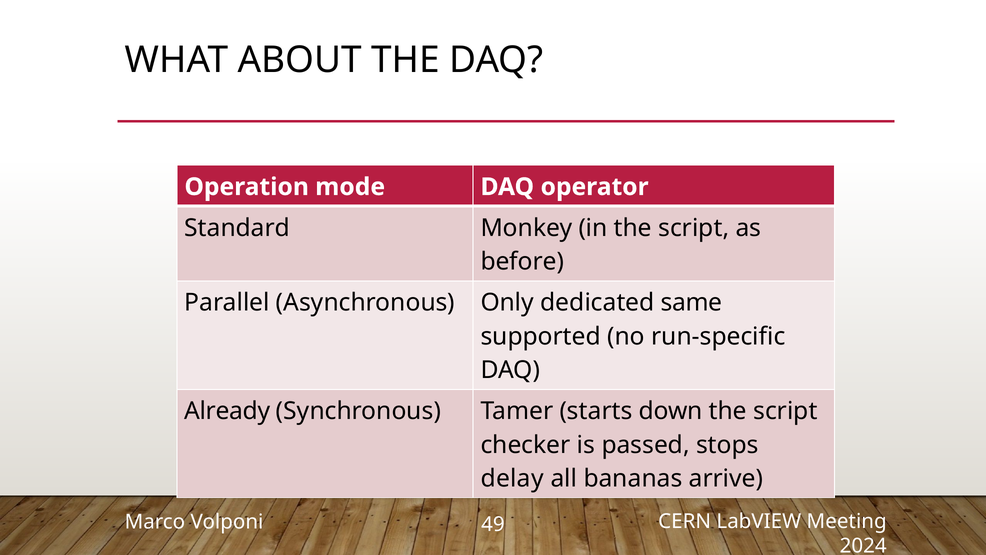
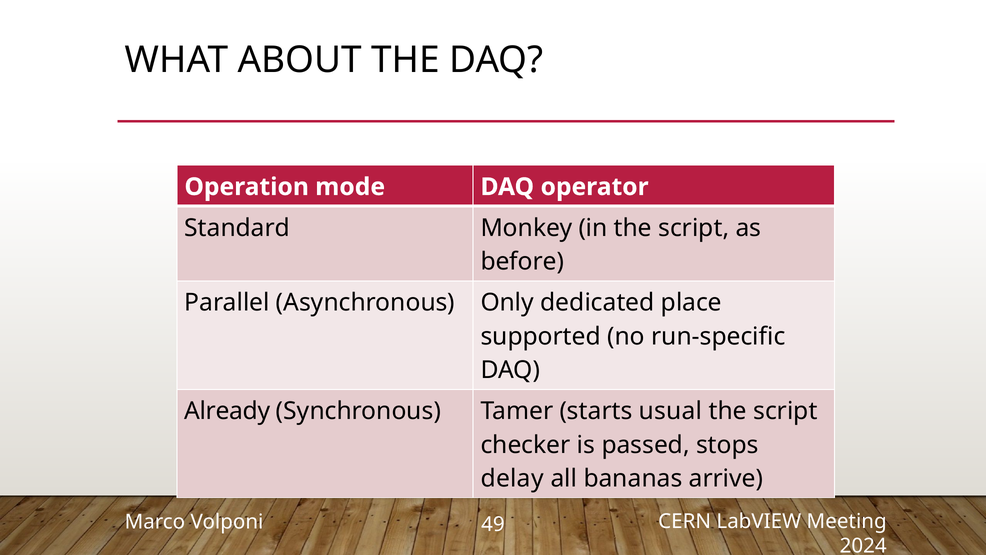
same: same -> place (691, 303)
down: down -> usual (670, 411)
